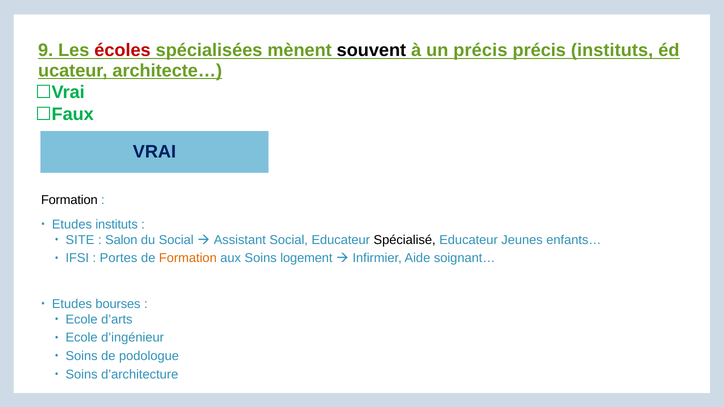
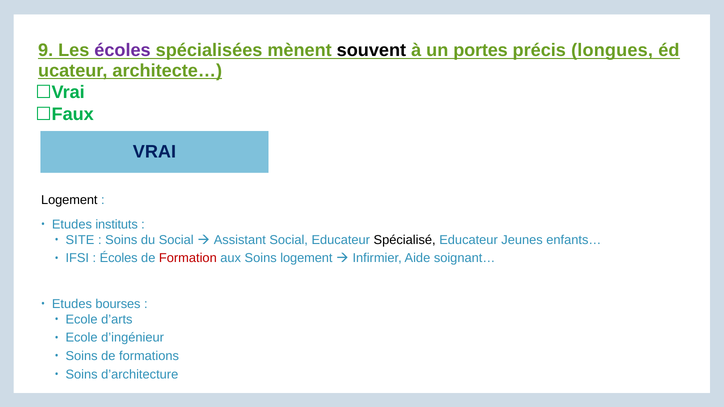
écoles colour: red -> purple (123, 50)
un précis: précis -> portes (481, 50)
précis instituts: instituts -> longues (612, 50)
Formation: Formation -> Logement (69, 200)
Salon: Salon -> Soins (121, 240)
Portes: Portes -> Écoles (119, 258)
Formation colour: orange -> red (188, 258)
podologue: podologue -> formations (149, 356)
